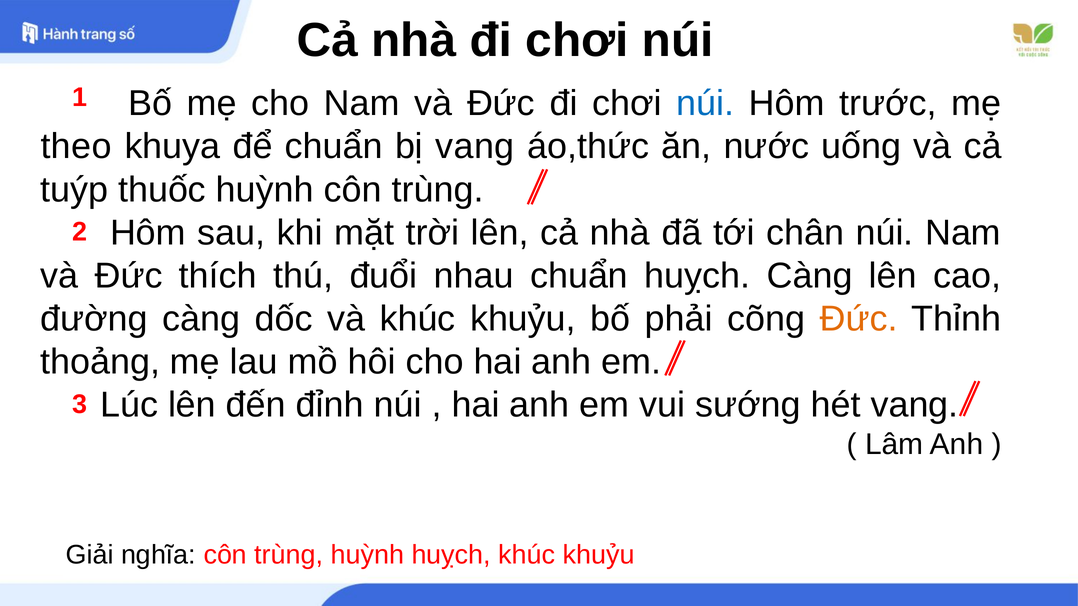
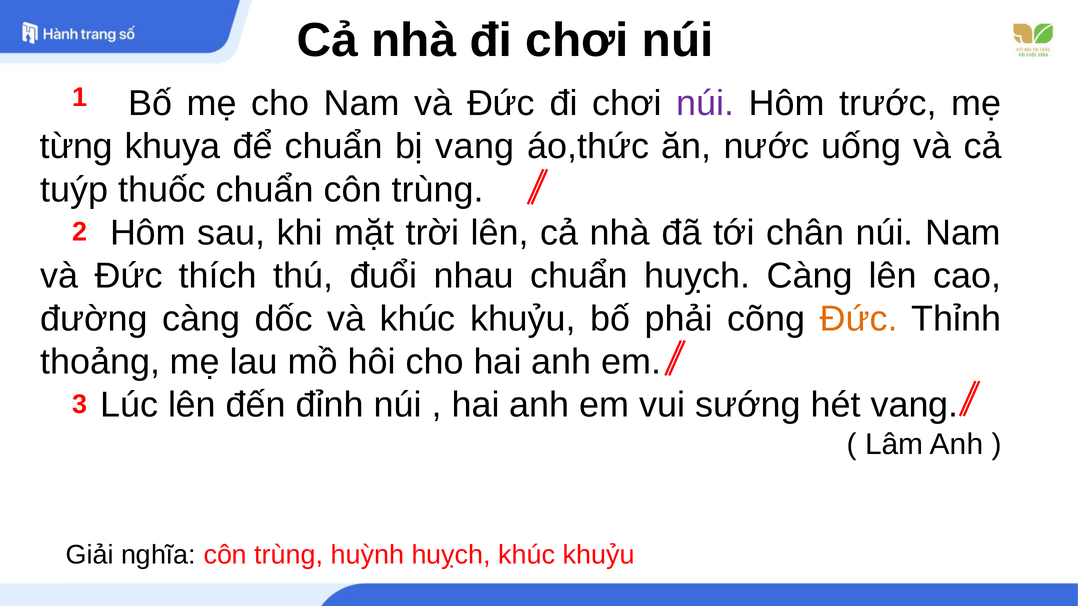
núi colour: blue -> purple (705, 104)
theo: theo -> từng (76, 147)
thuốc huỳnh: huỳnh -> chuẩn (265, 190)
